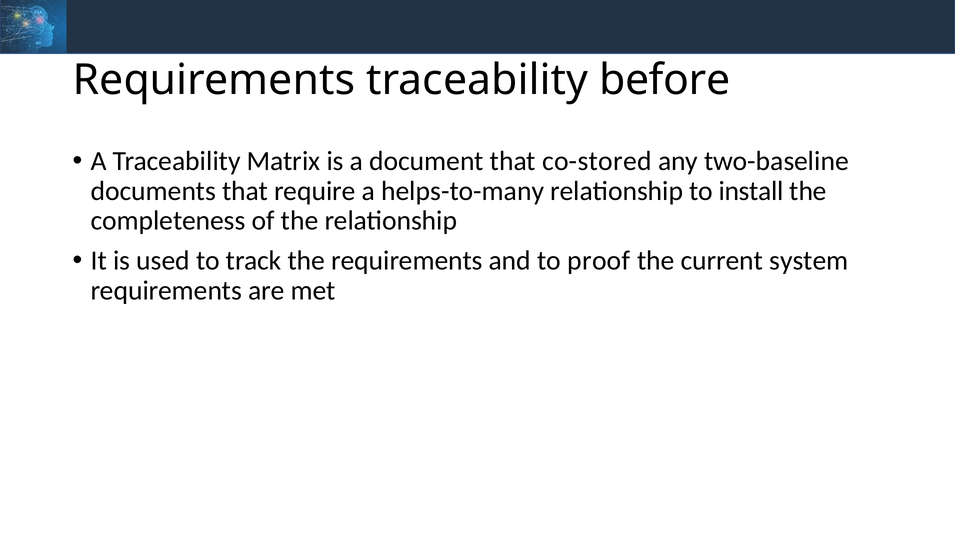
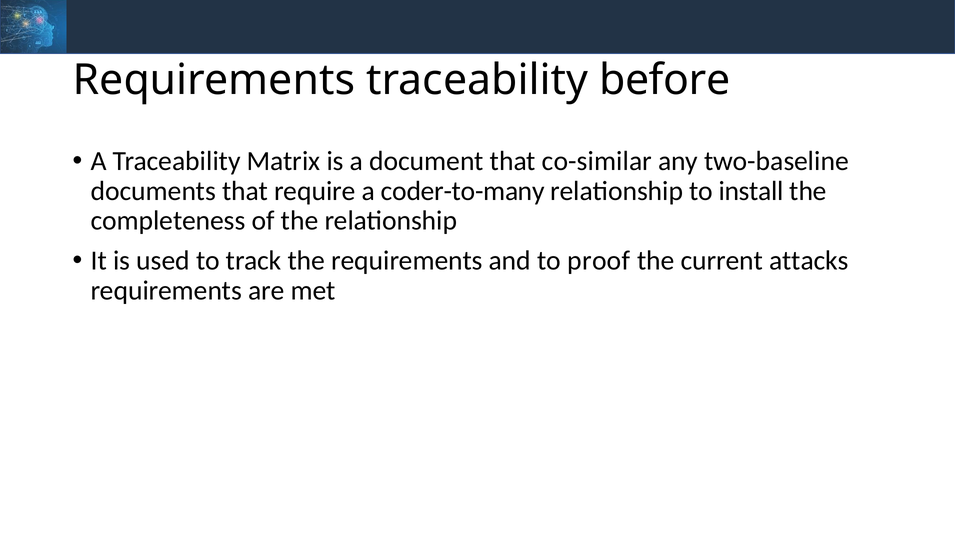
co-stored: co-stored -> co-similar (597, 161)
helps-to-many: helps-to-many -> coder-to-many (463, 191)
system: system -> attacks (809, 261)
